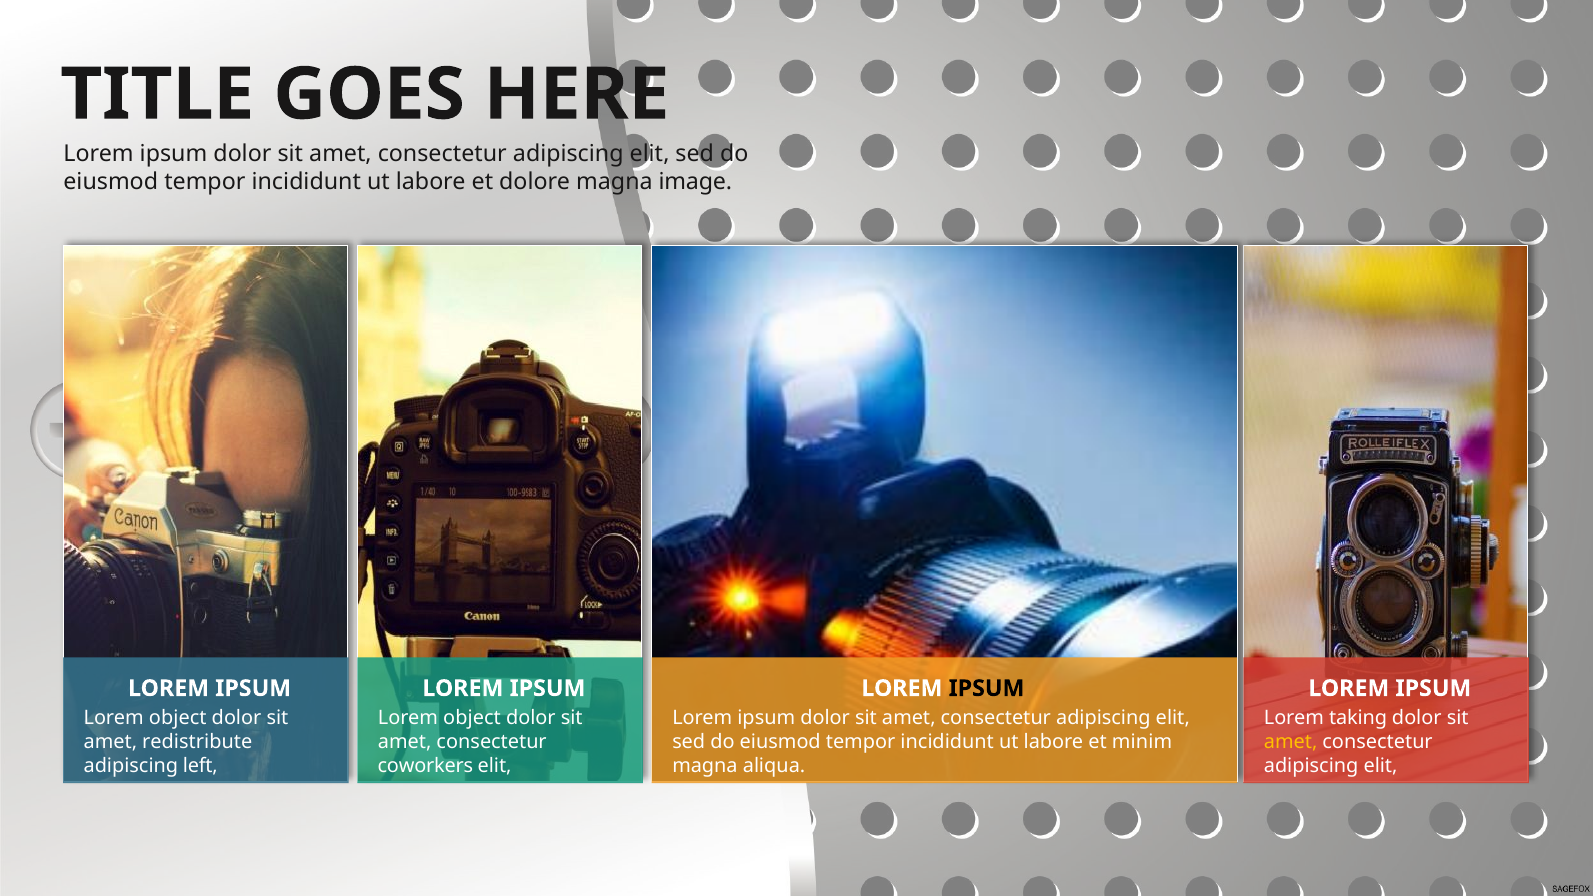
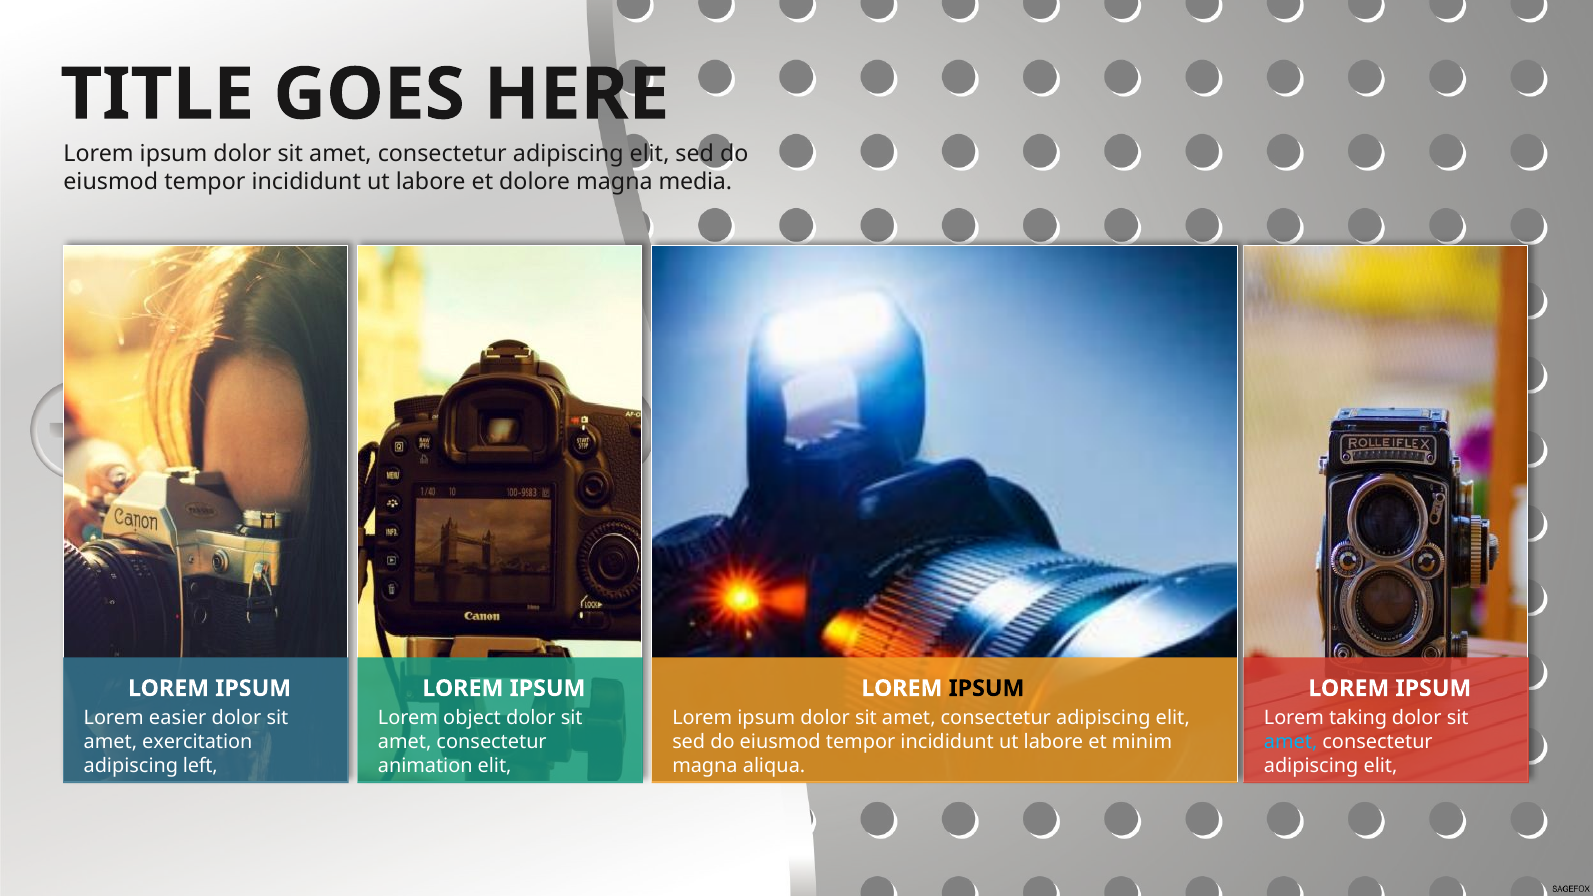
image: image -> media (695, 182)
object: object -> easier (178, 718)
redistribute: redistribute -> exercitation (197, 742)
amet colour: yellow -> light blue (1291, 742)
coworkers: coworkers -> animation (425, 766)
